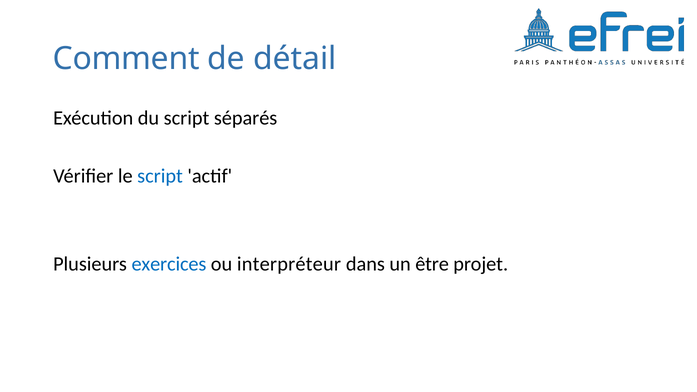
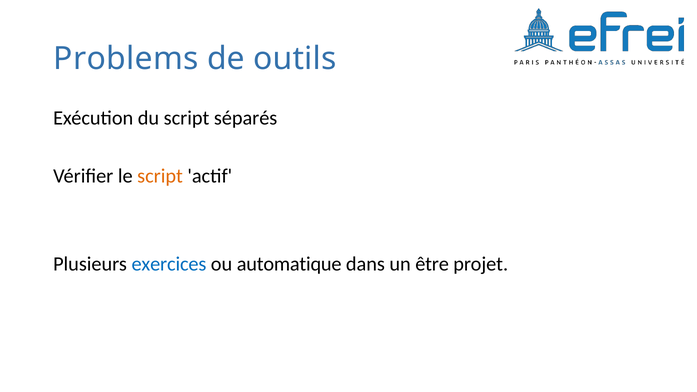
Comment: Comment -> Problems (126, 59)
détail: détail -> outils (295, 59)
script colour: blue -> orange (160, 176)
interpréteur: interpréteur -> automatique (289, 264)
